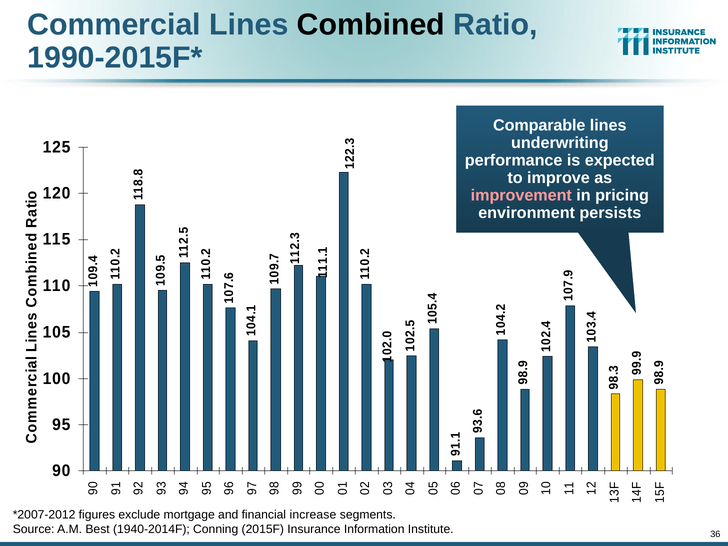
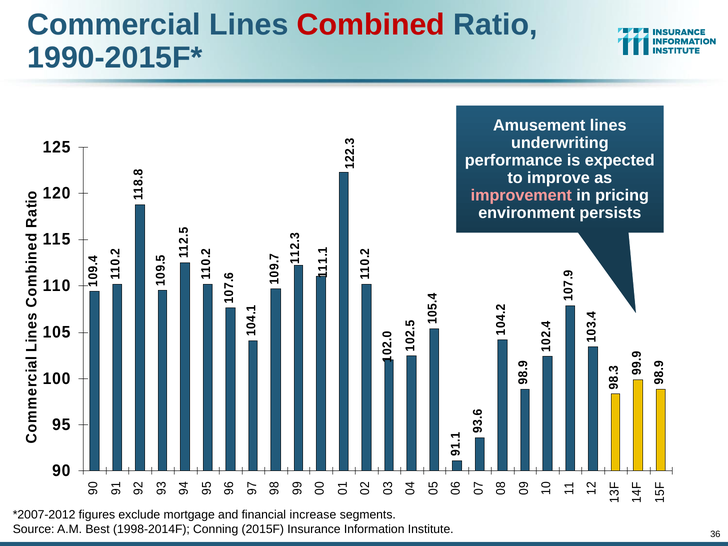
Combined colour: black -> red (371, 25)
Comparable: Comparable -> Amusement (539, 125)
1940-2014F: 1940-2014F -> 1998-2014F (151, 529)
